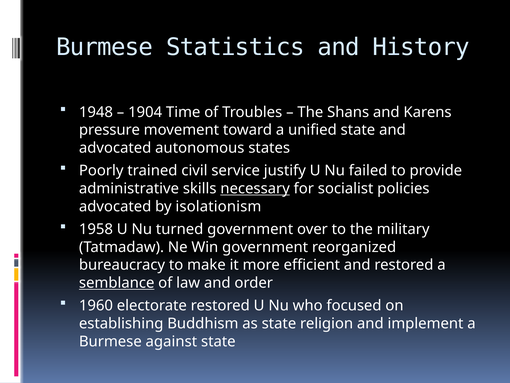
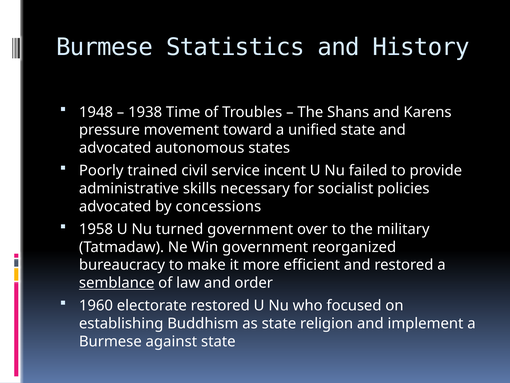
1904: 1904 -> 1938 (145, 112)
justify: justify -> incent (285, 170)
necessary underline: present -> none (255, 188)
isolationism: isolationism -> concessions (218, 206)
